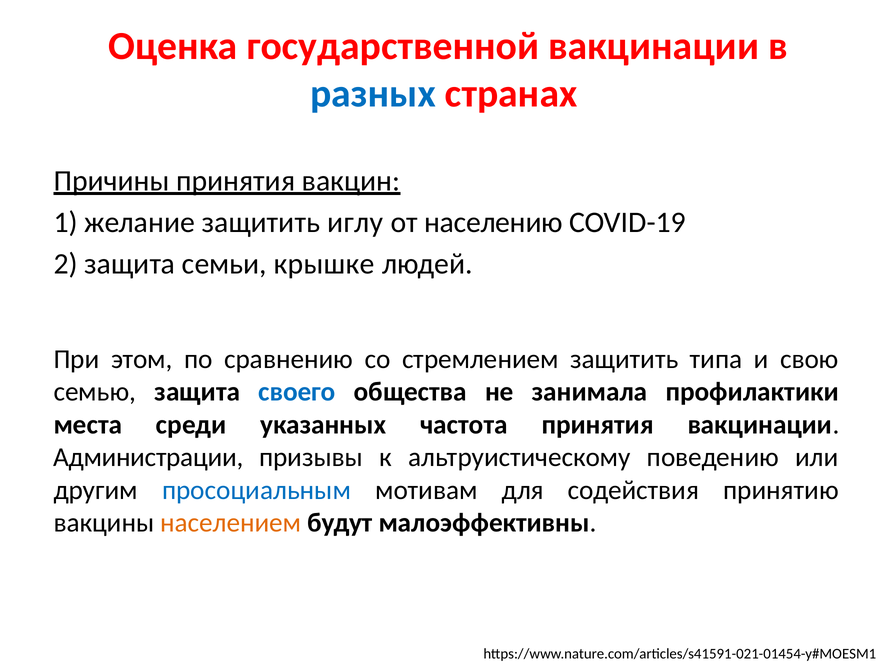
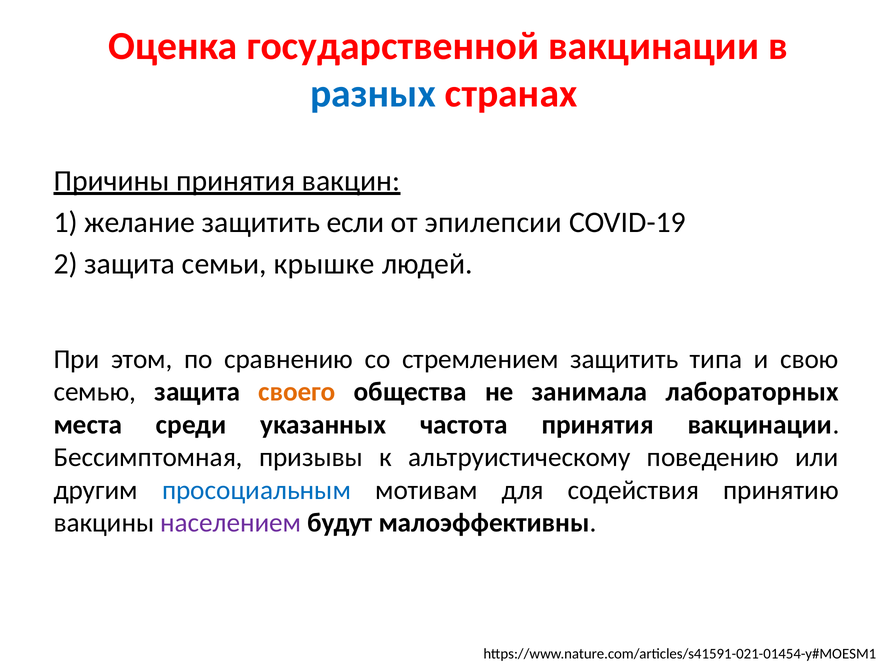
иглу: иглу -> если (356, 222)
населению: населению -> эпилепсии (493, 222)
своего colour: blue -> orange (297, 392)
профилактики: профилактики -> лабораторных (752, 392)
Администрации: Администрации -> Бессимптомная (148, 457)
населением colour: orange -> purple (231, 523)
